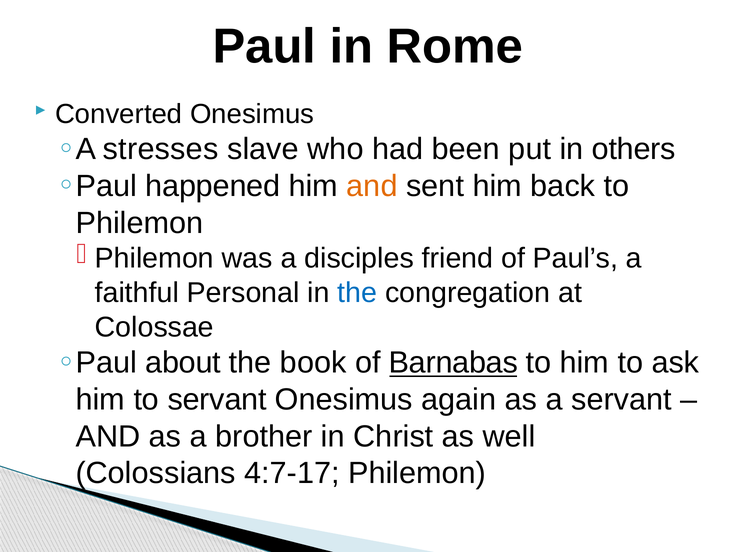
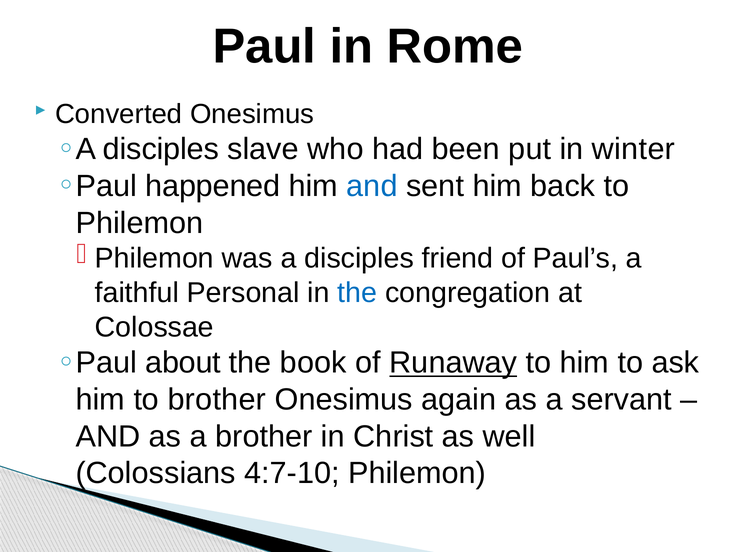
stresses: stresses -> disciples (161, 149)
others: others -> winter (634, 149)
and colour: orange -> blue (372, 186)
Barnabas: Barnabas -> Runaway (453, 363)
to servant: servant -> brother (217, 400)
4:7-17: 4:7-17 -> 4:7-10 (292, 473)
